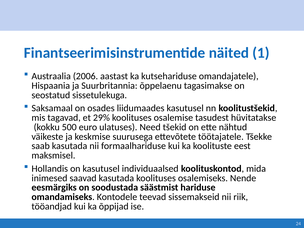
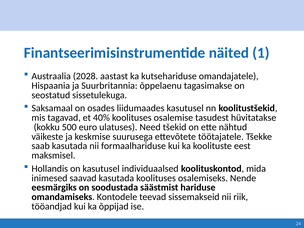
2006: 2006 -> 2028 (85, 76)
29%: 29% -> 40% (101, 118)
